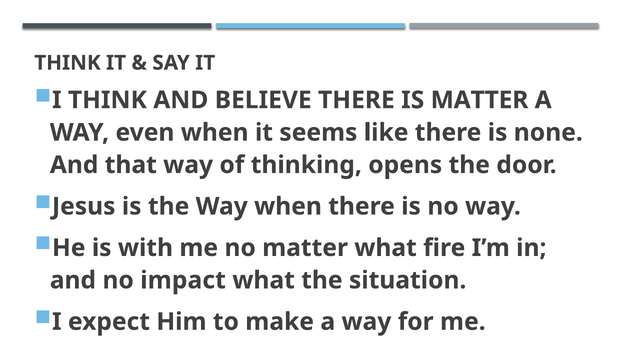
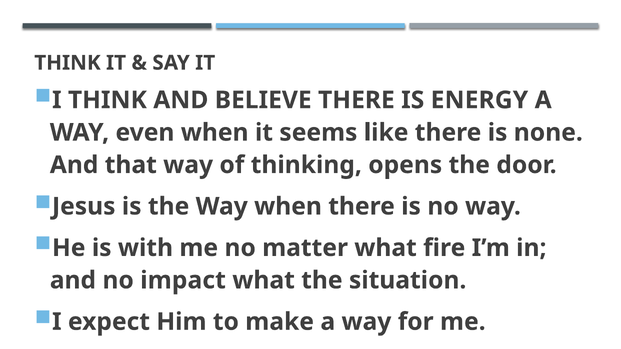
IS MATTER: MATTER -> ENERGY (479, 100)
